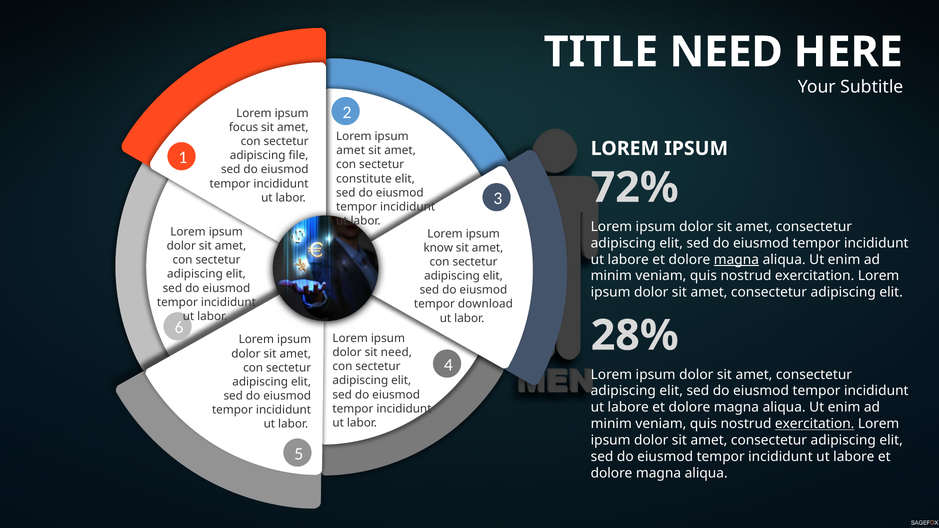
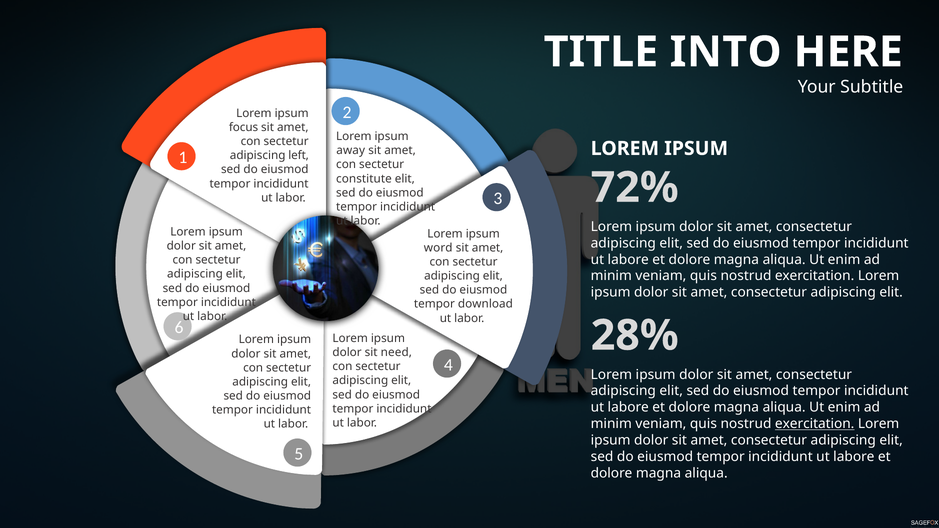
TITLE NEED: NEED -> INTO (726, 52)
amet: amet -> away (351, 151)
file: file -> left (299, 156)
know: know -> word (438, 248)
magna underline: present -> none (736, 260)
